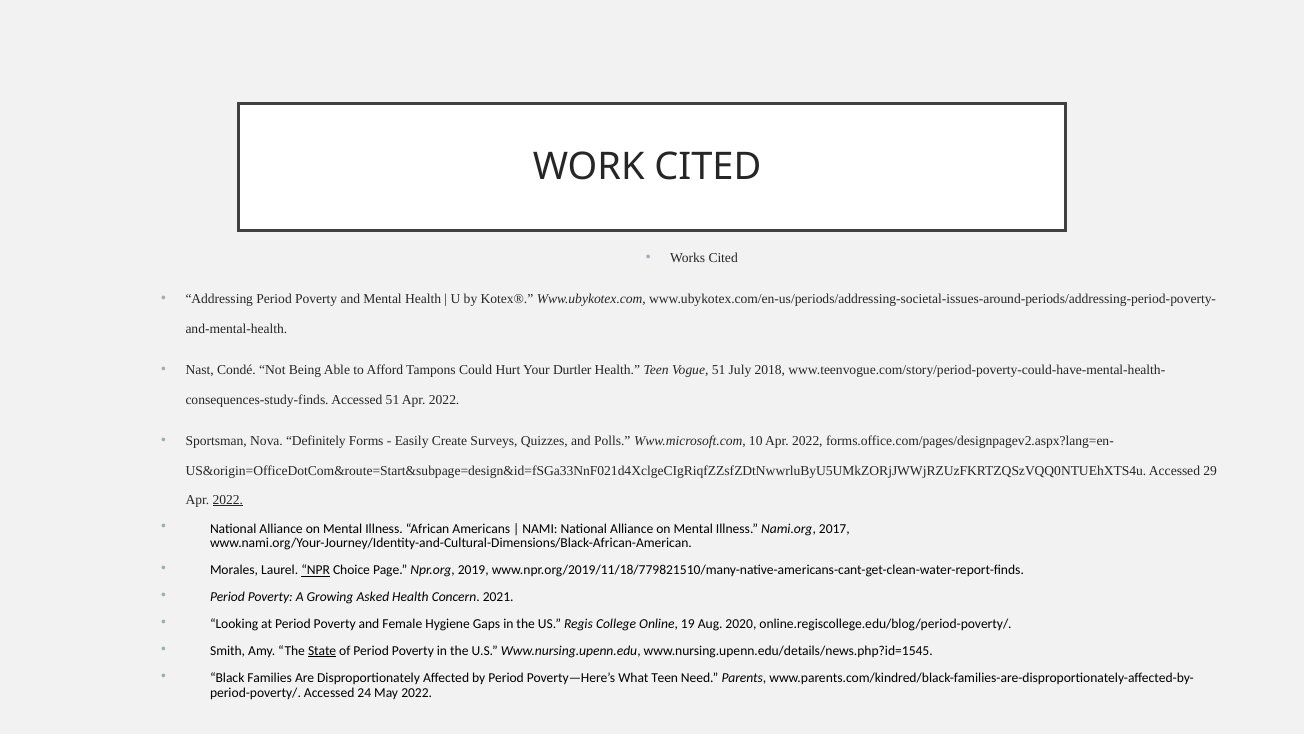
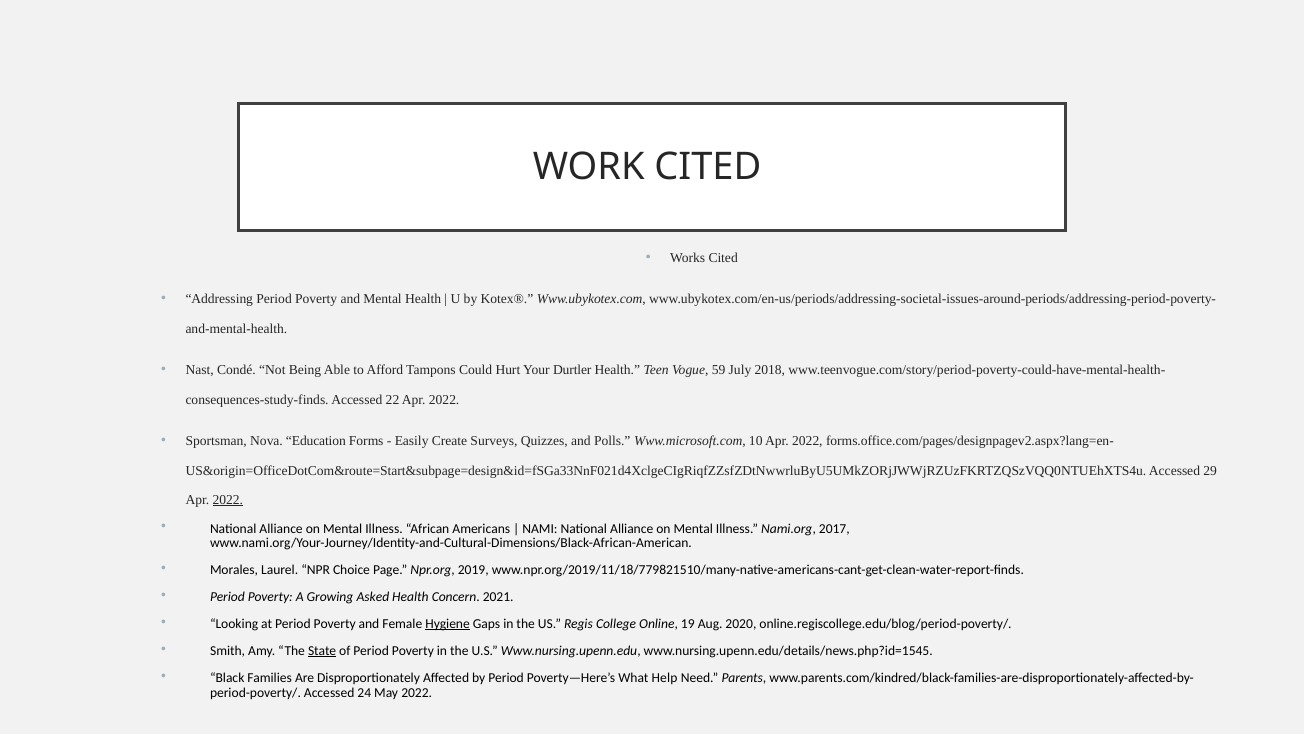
Vogue 51: 51 -> 59 (719, 370)
Accessed 51: 51 -> 22 (393, 399)
Definitely: Definitely -> Education (316, 441)
NPR underline: present -> none (316, 570)
Hygiene underline: none -> present (448, 624)
What Teen: Teen -> Help (665, 677)
